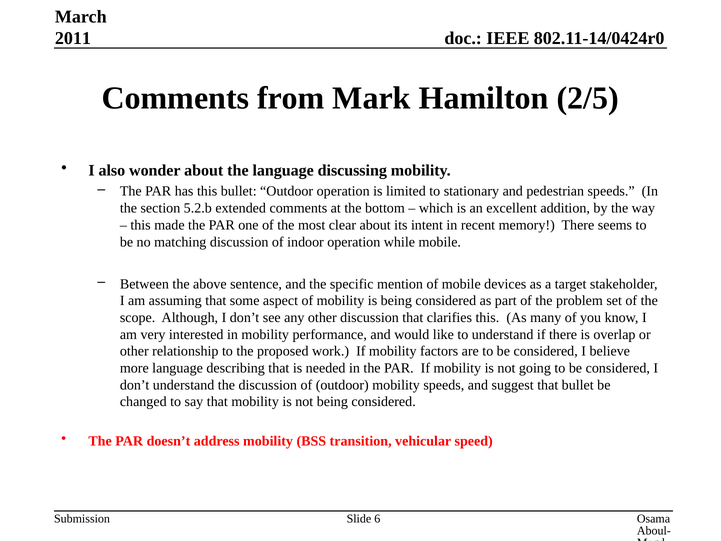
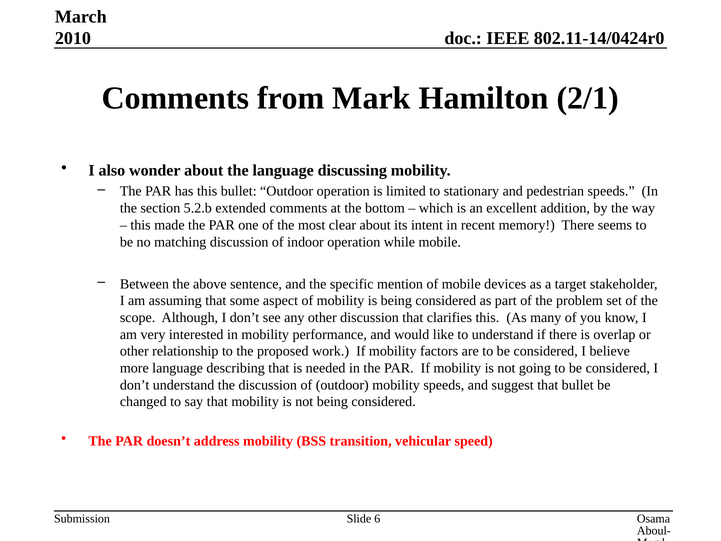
2011: 2011 -> 2010 (73, 38)
2/5: 2/5 -> 2/1 (588, 98)
